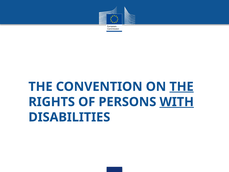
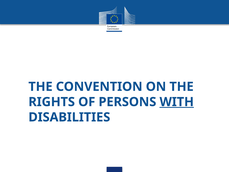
THE underline: present -> none (182, 87)
